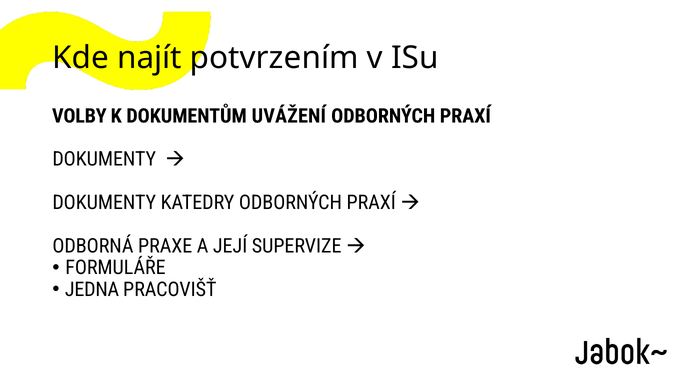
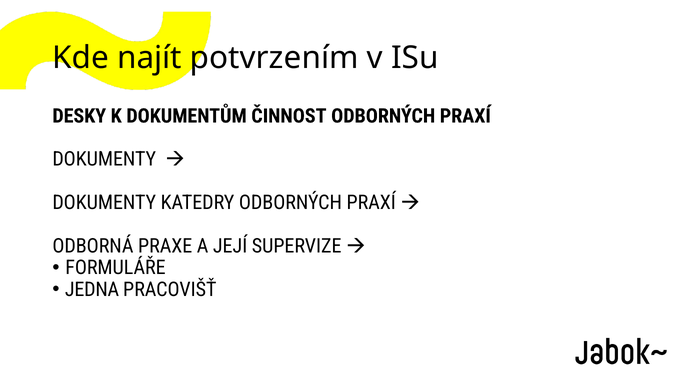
VOLBY: VOLBY -> DESKY (79, 116)
UVÁŽENÍ: UVÁŽENÍ -> ČINNOST (289, 116)
